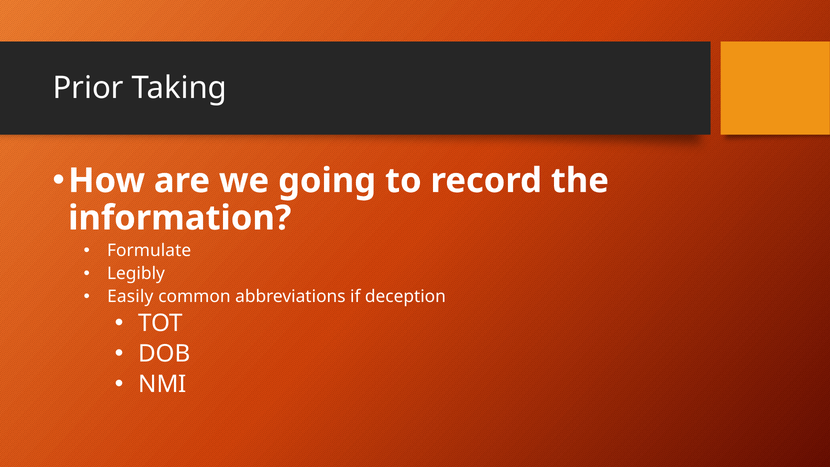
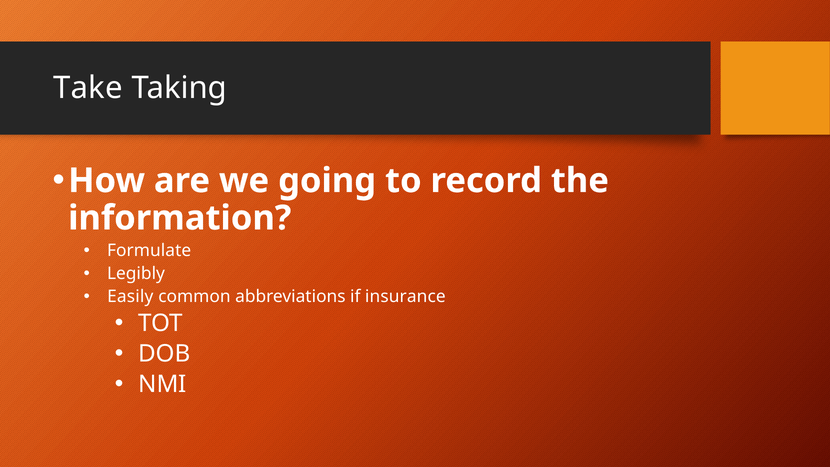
Prior: Prior -> Take (88, 88)
deception: deception -> insurance (405, 296)
